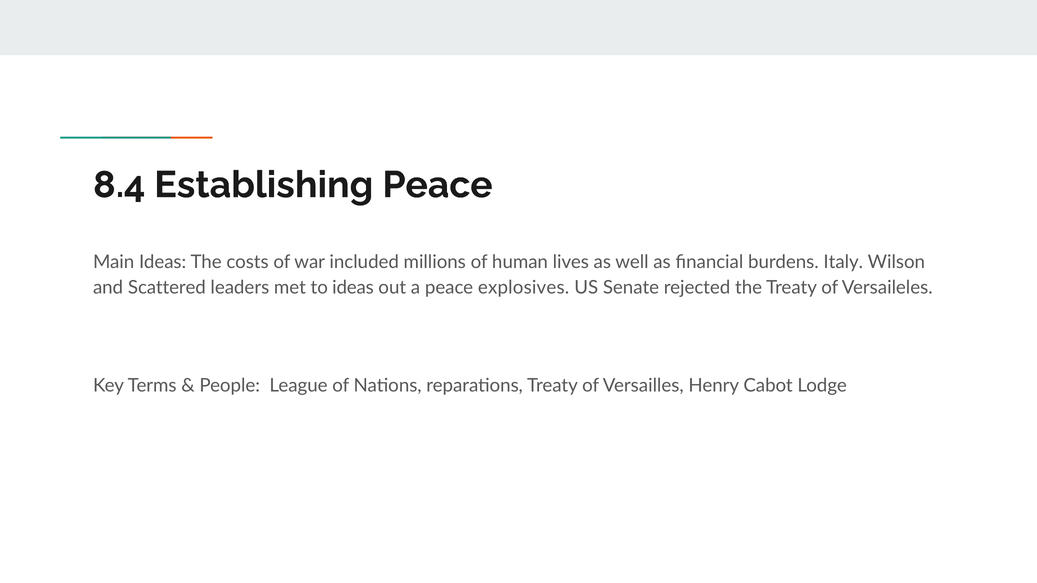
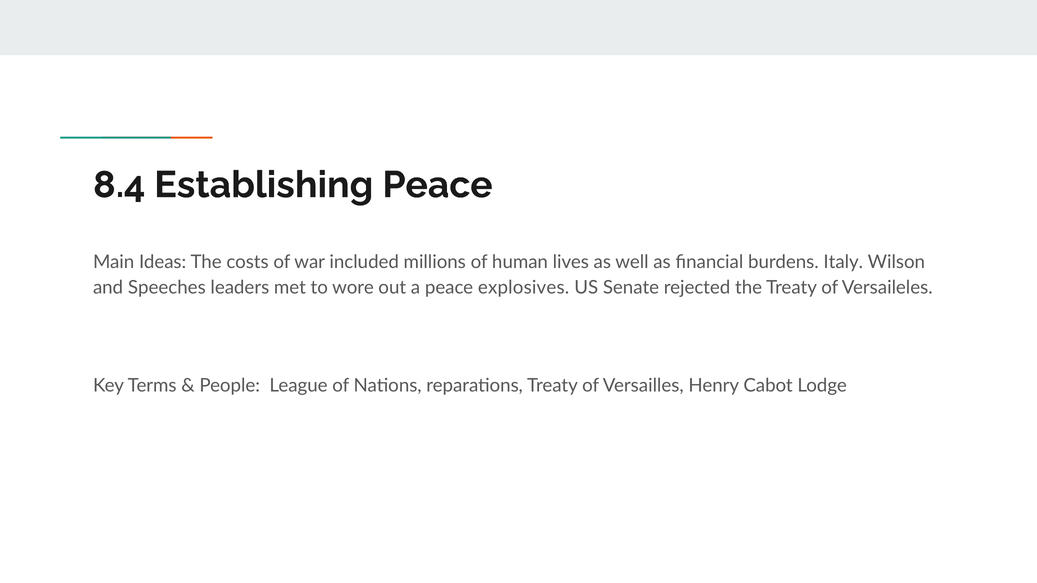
Scattered: Scattered -> Speeches (167, 288)
to ideas: ideas -> wore (353, 288)
